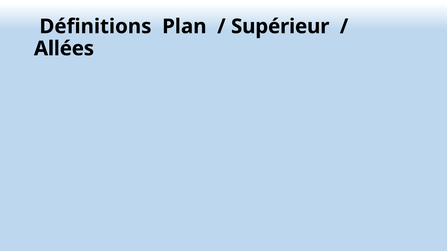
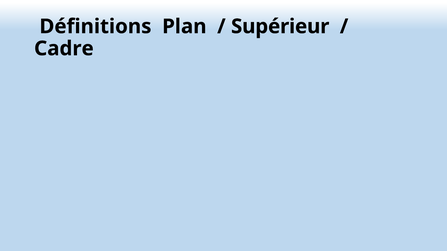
Allées: Allées -> Cadre (64, 49)
